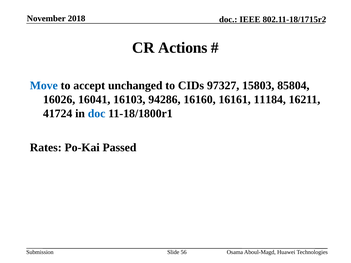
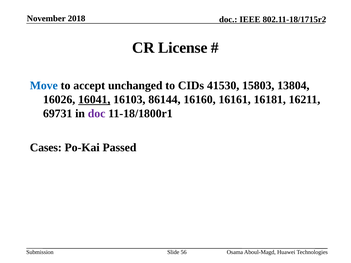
Actions: Actions -> License (183, 48)
97327: 97327 -> 41530 (223, 86)
85804: 85804 -> 13804 (293, 86)
16041 underline: none -> present (94, 100)
94286: 94286 -> 86144 (164, 100)
11184: 11184 -> 16181 (270, 100)
41724: 41724 -> 69731 (58, 114)
doc colour: blue -> purple (97, 114)
Rates: Rates -> Cases (46, 148)
